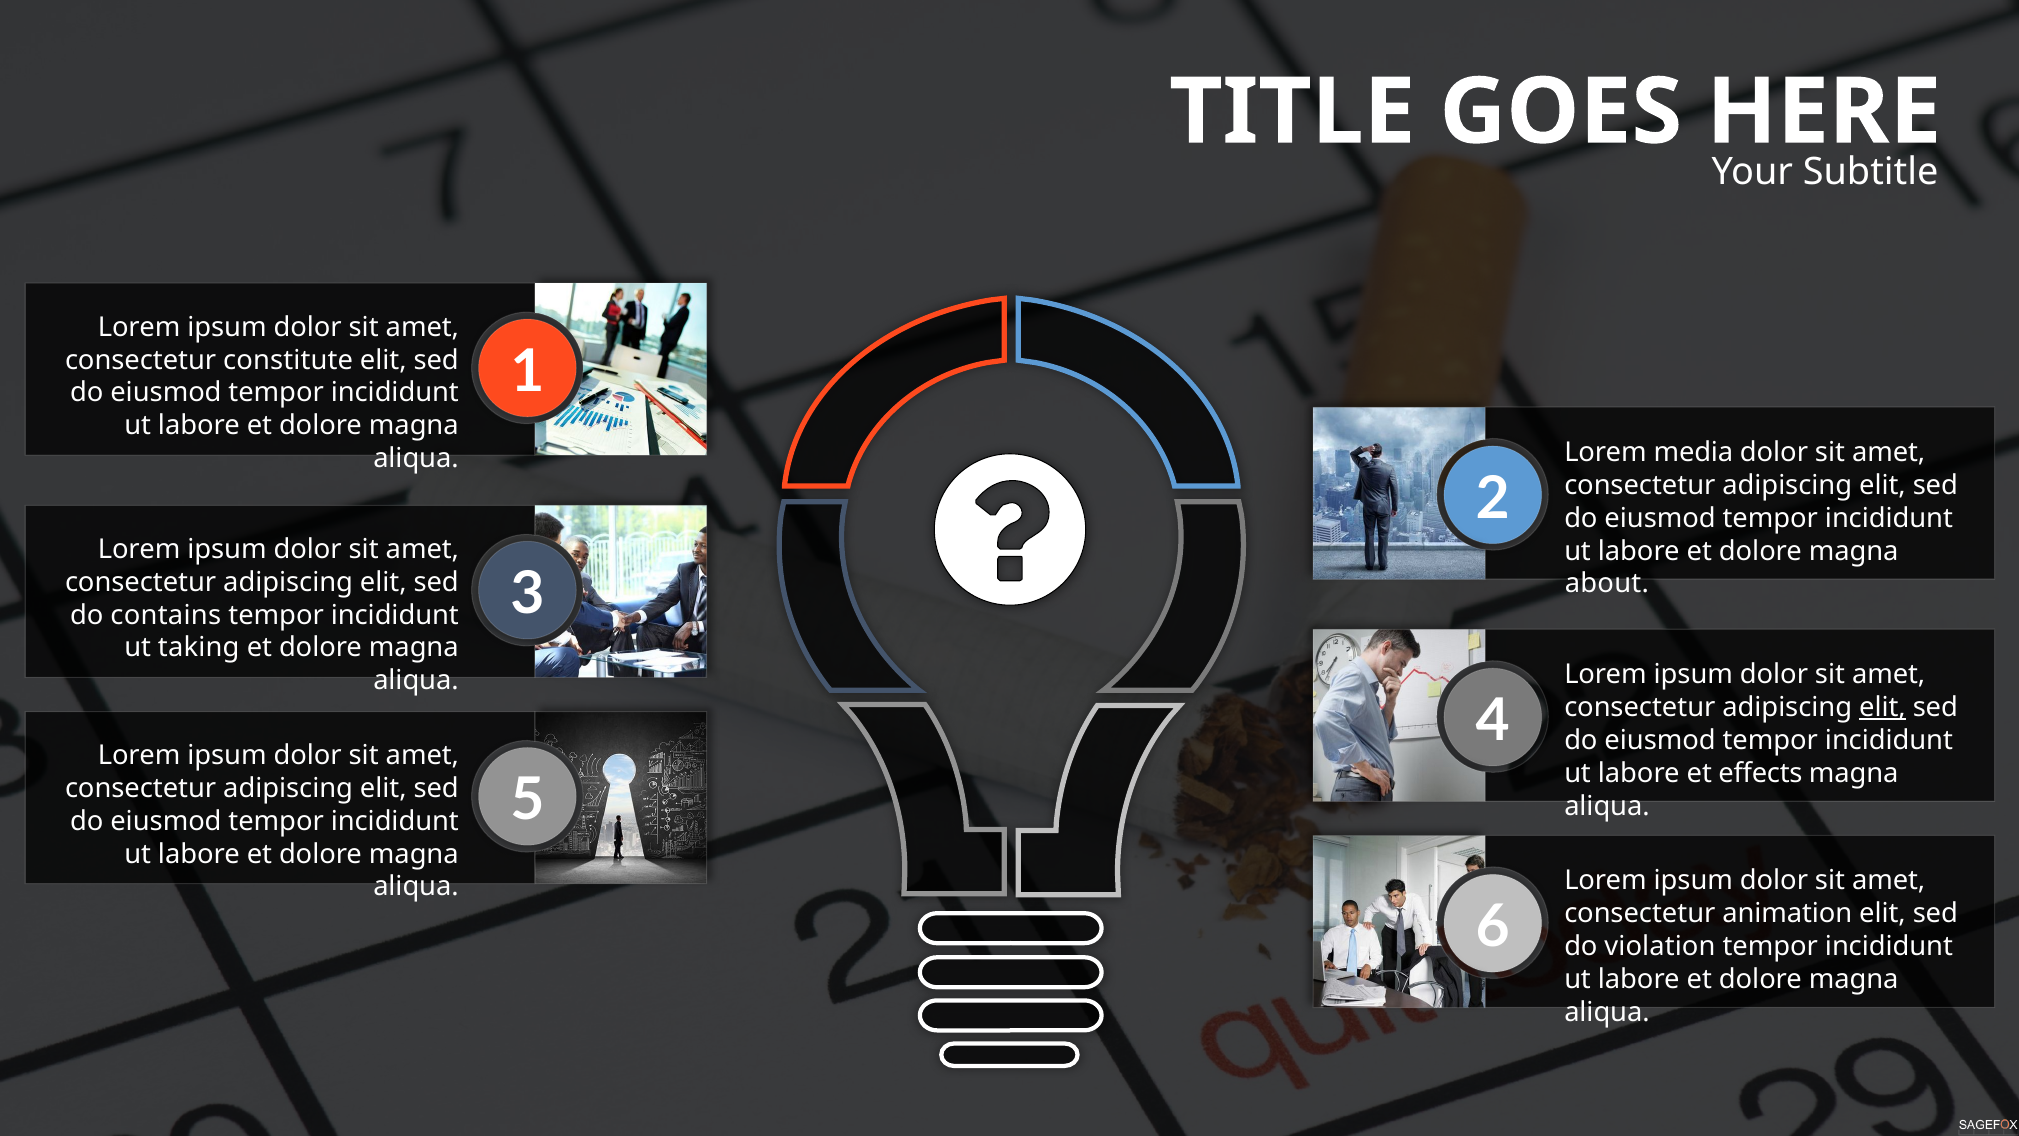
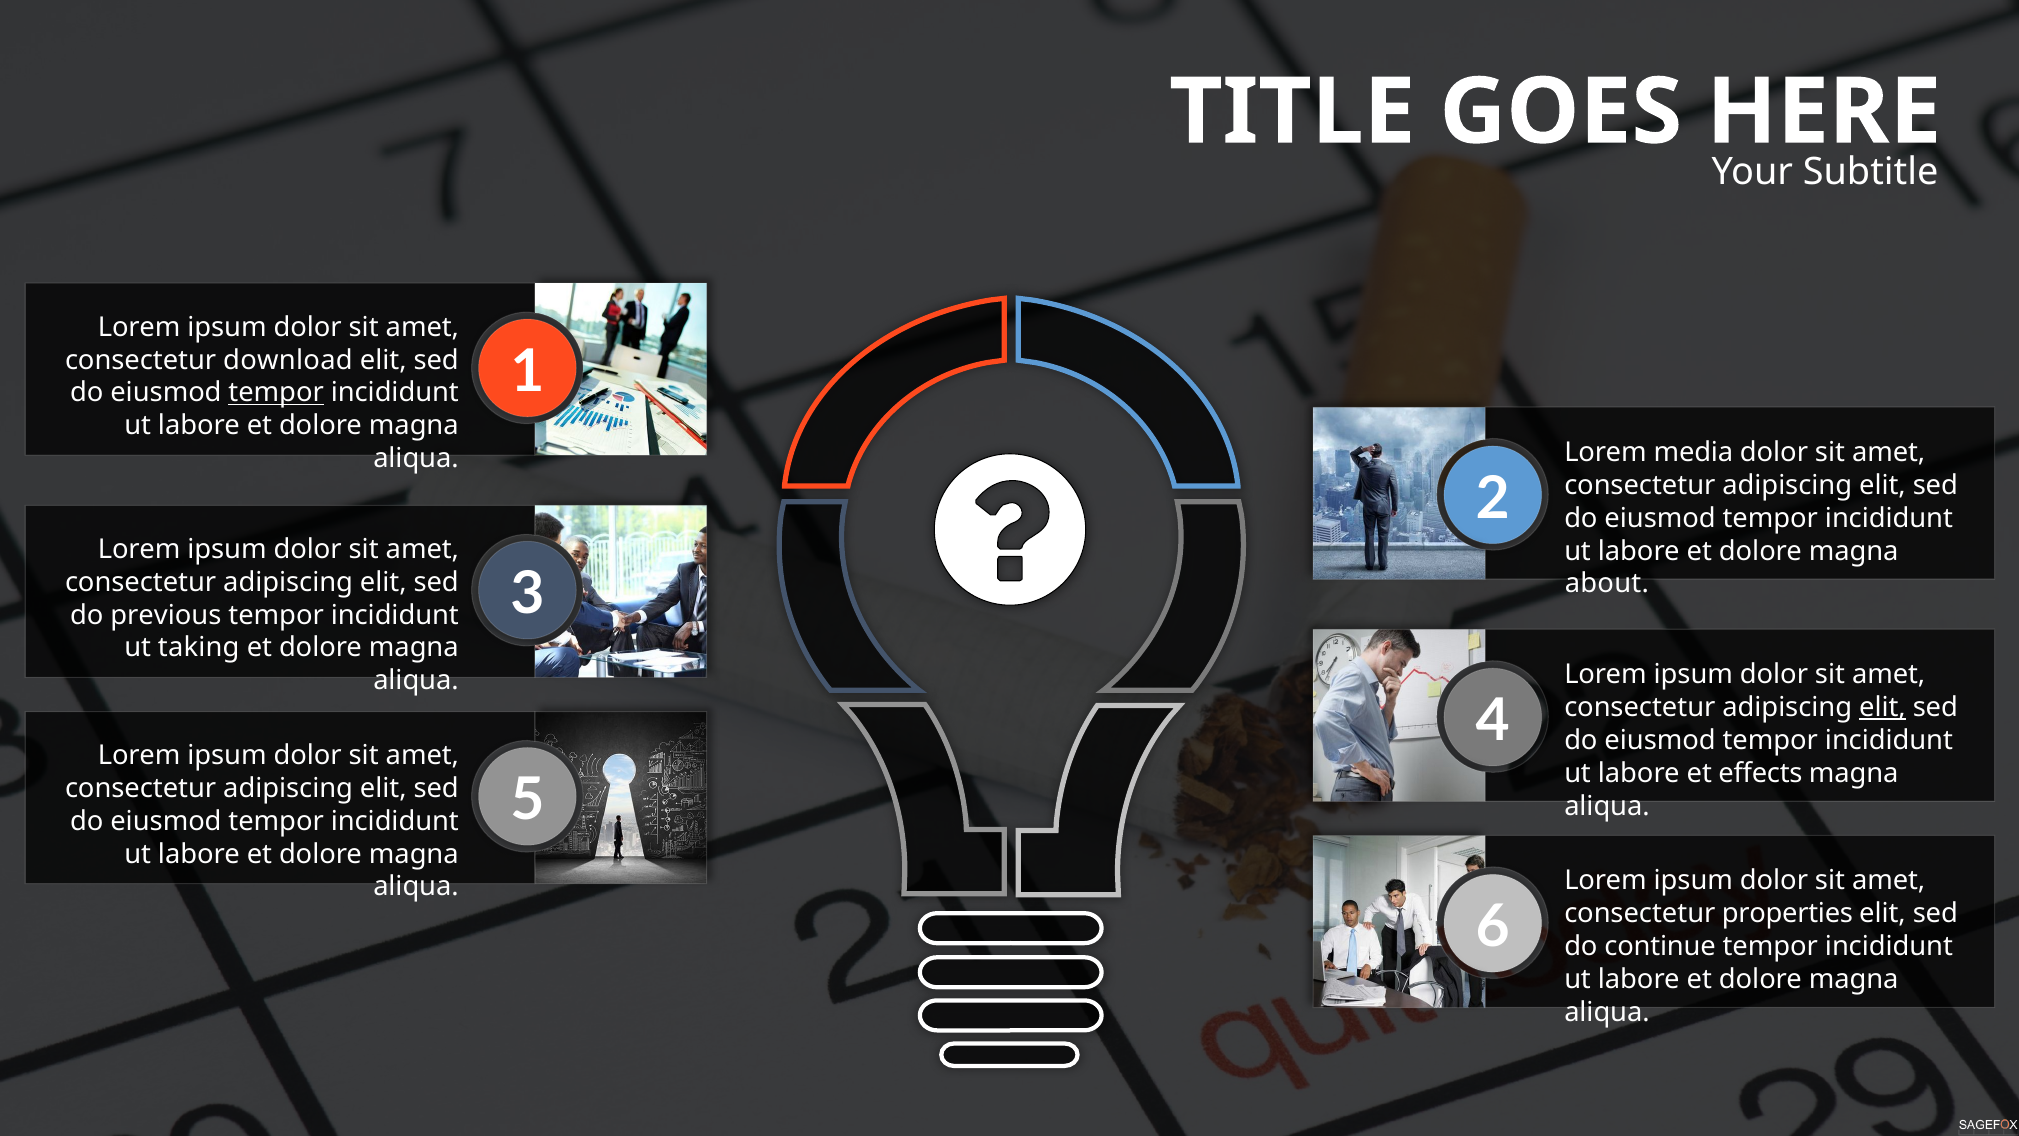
constitute: constitute -> download (288, 360)
tempor underline: none -> present (276, 393)
contains: contains -> previous (166, 615)
animation: animation -> properties (1787, 913)
violation: violation -> continue (1660, 946)
